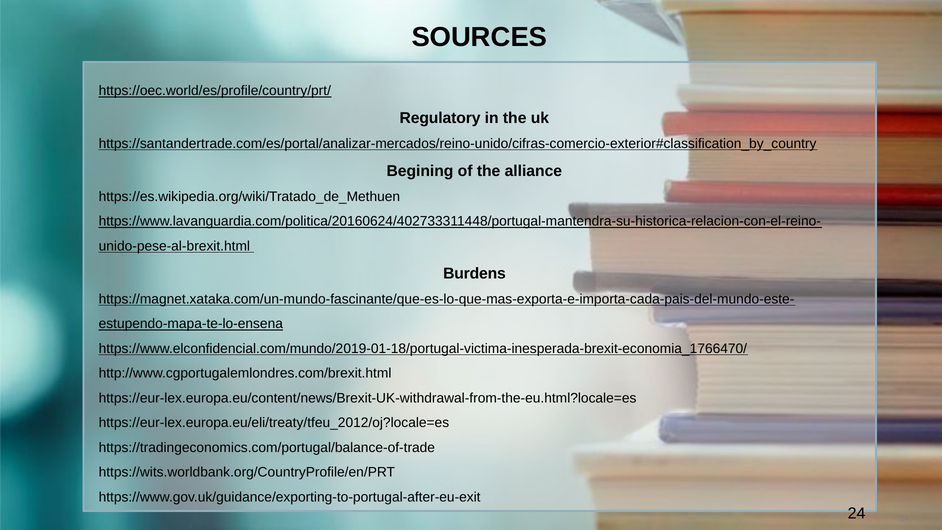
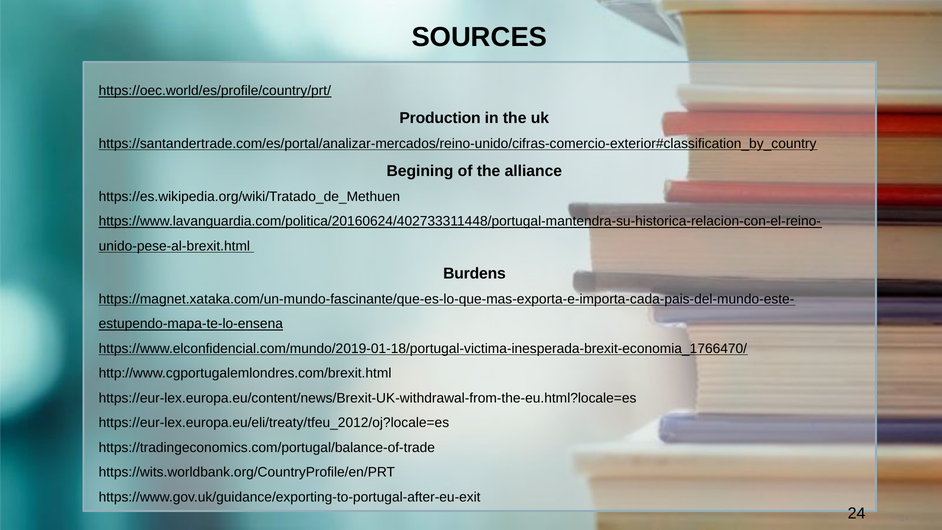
Regulatory: Regulatory -> Production (440, 118)
